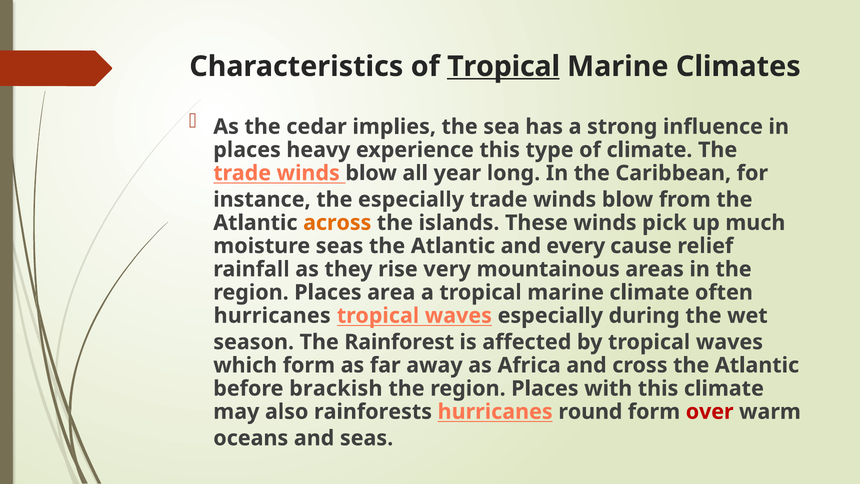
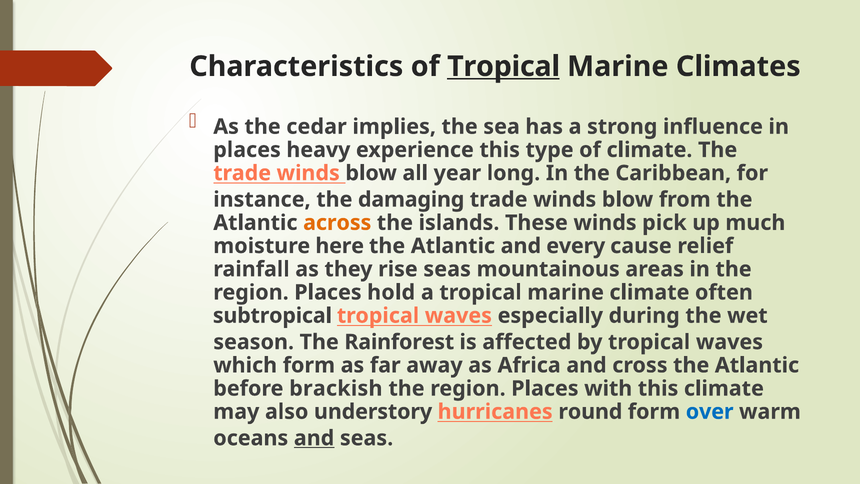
the especially: especially -> damaging (411, 199)
moisture seas: seas -> here (340, 246)
rise very: very -> seas (447, 269)
area: area -> hold (391, 292)
hurricanes: hurricanes -> subtropical (272, 316)
rainforests: rainforests -> understory (373, 412)
over colour: red -> blue (710, 412)
and underline: none -> present (314, 438)
